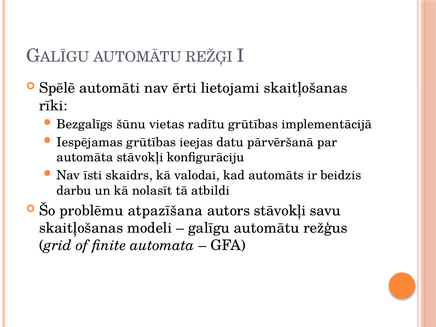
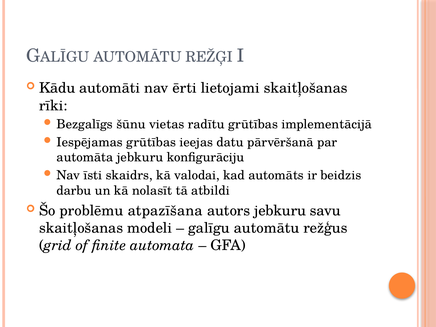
Spēlē: Spēlē -> Kādu (57, 88)
automāta stāvokļi: stāvokļi -> jebkuru (140, 157)
autors stāvokļi: stāvokļi -> jebkuru (280, 211)
